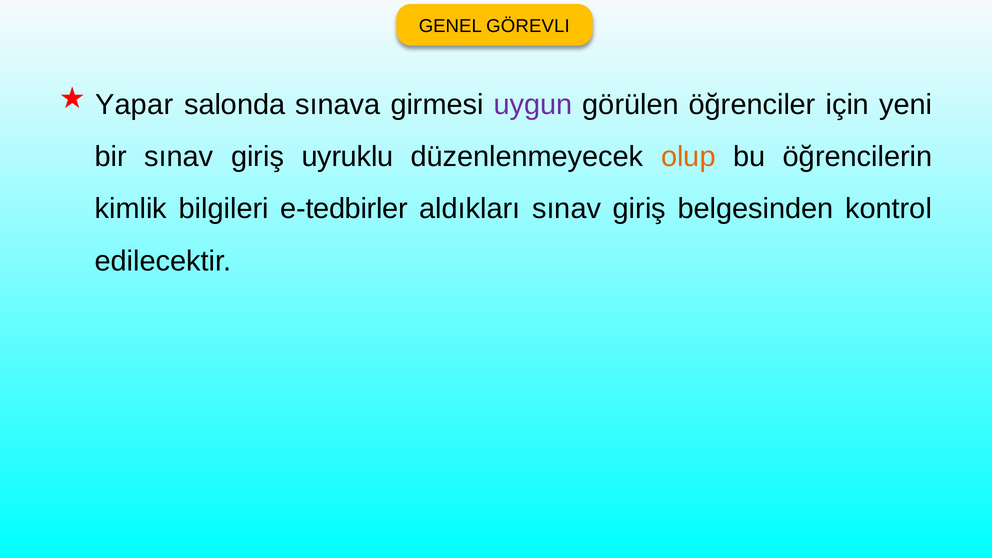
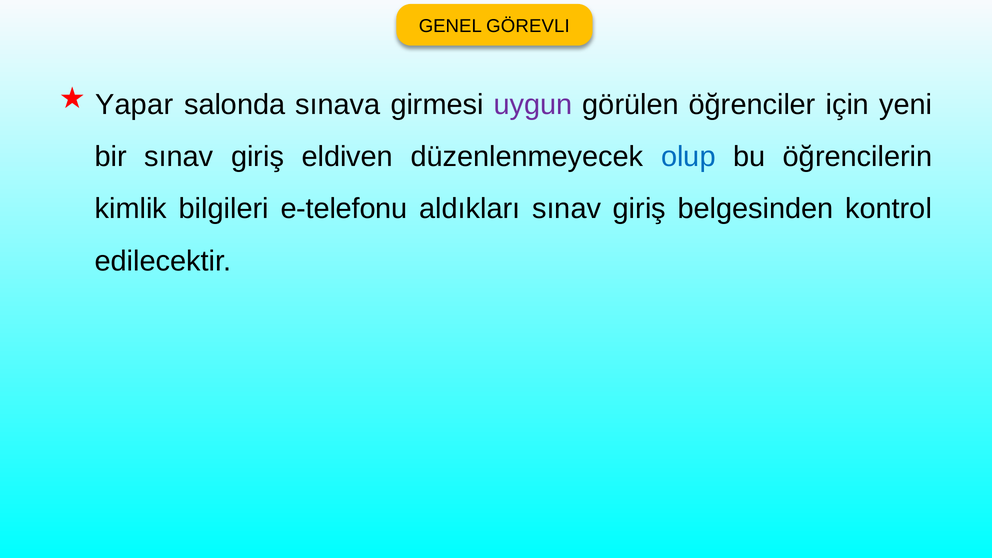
uyruklu: uyruklu -> eldiven (347, 157)
olup colour: orange -> blue (688, 157)
e-tedbirler: e-tedbirler -> e-telefonu (344, 209)
